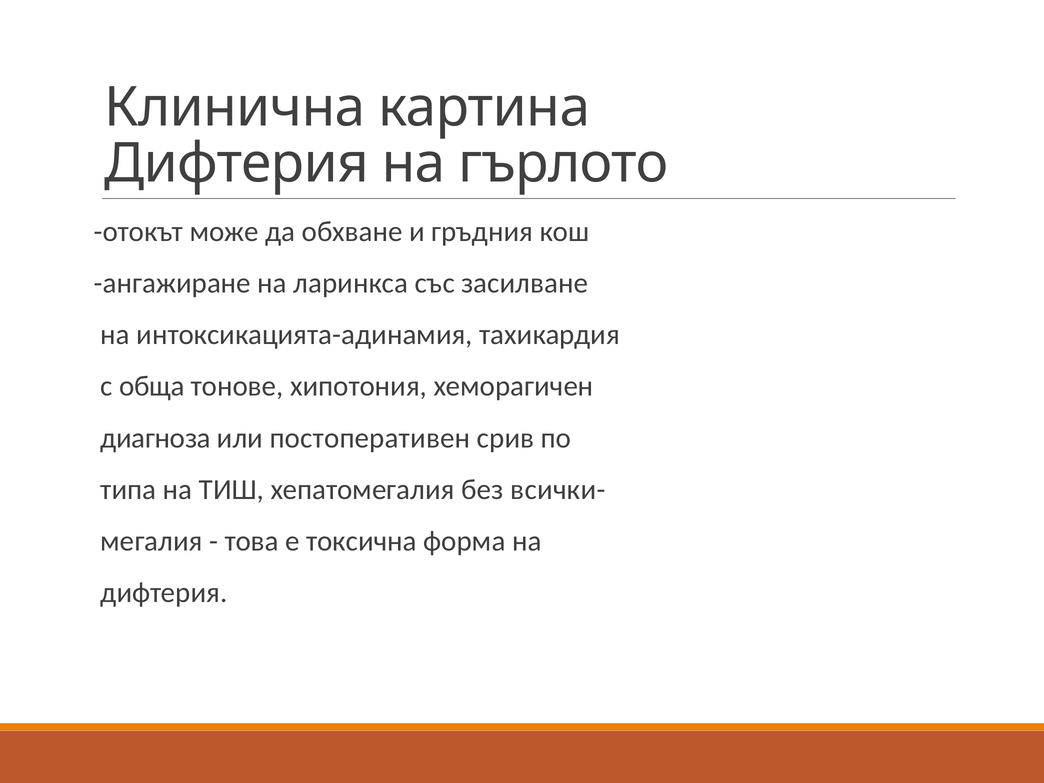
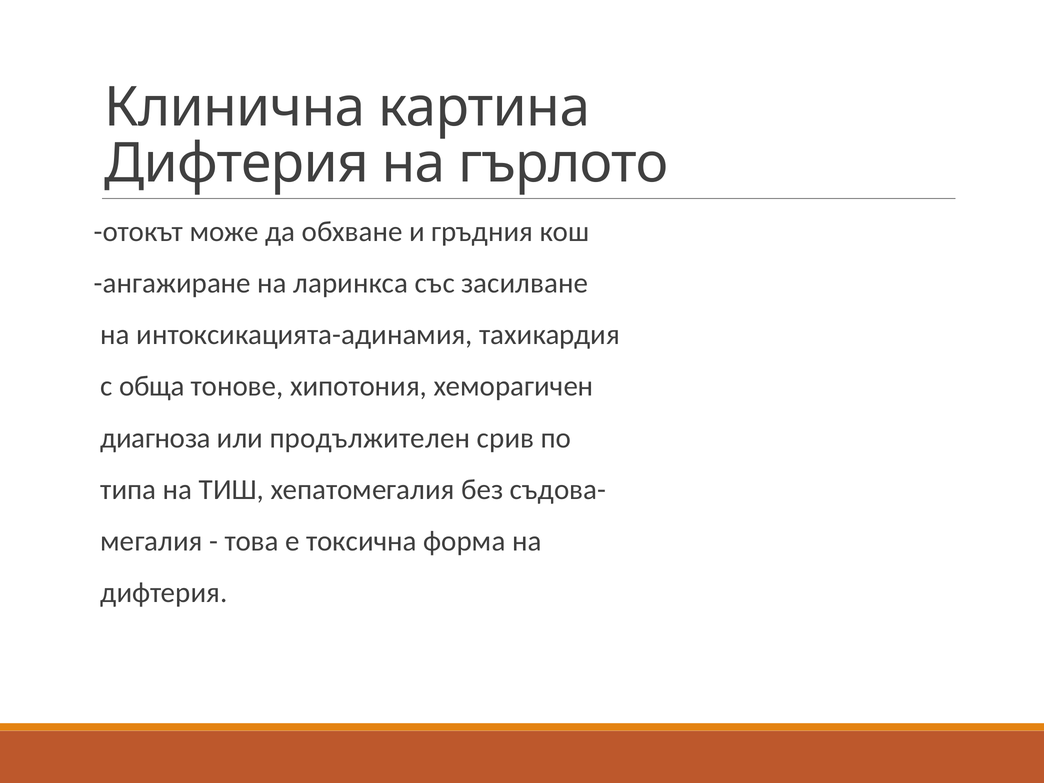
постоперативен: постоперативен -> продължителен (370, 438)
всички-: всички- -> съдова- (558, 490)
